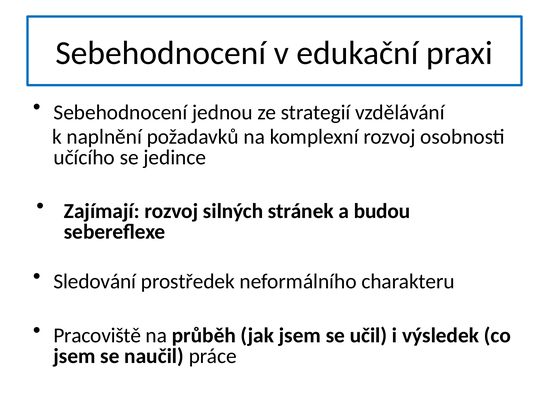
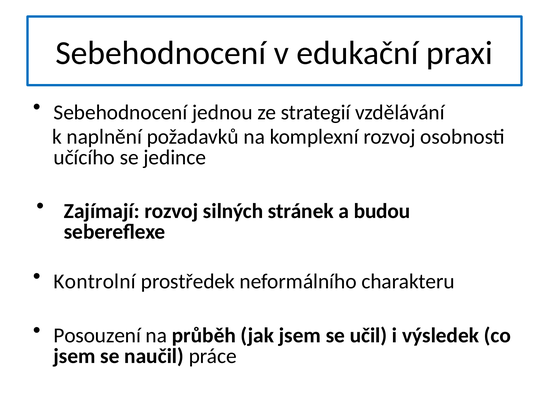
Sledování: Sledování -> Kontrolní (95, 281)
Pracoviště: Pracoviště -> Posouzení (97, 335)
